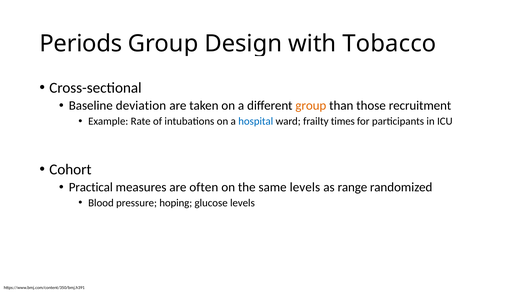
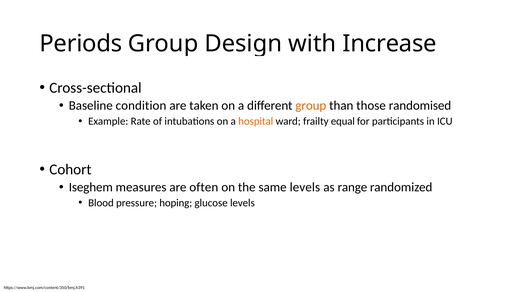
Tobacco: Tobacco -> Increase (390, 44)
deviation: deviation -> condition (141, 106)
recruitment: recruitment -> randomised (420, 106)
hospital colour: blue -> orange (256, 121)
times: times -> equal (343, 121)
Practical: Practical -> Iseghem (91, 187)
